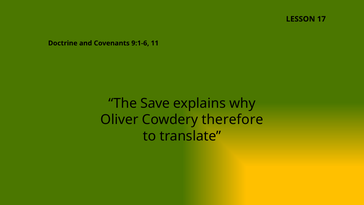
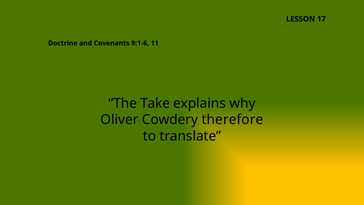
Save: Save -> Take (155, 103)
